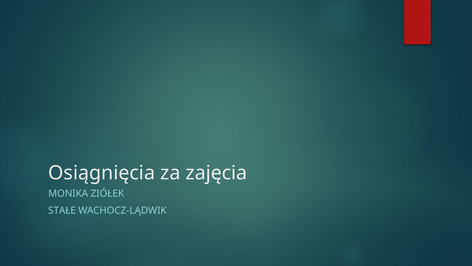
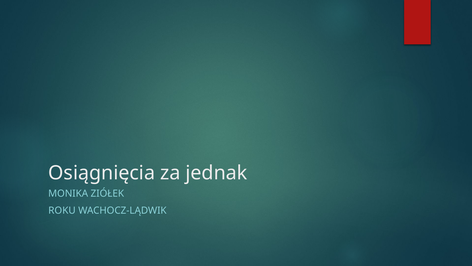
zajęcia: zajęcia -> jednak (216, 173)
STAŁE: STAŁE -> ROKU (62, 210)
